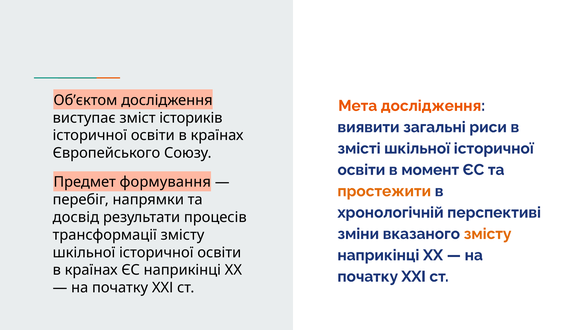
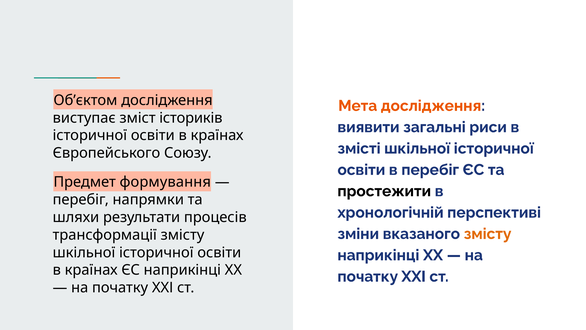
в момент: момент -> перебіг (430, 170)
простежити colour: orange -> black (384, 191)
досвід: досвід -> шляхи (76, 217)
